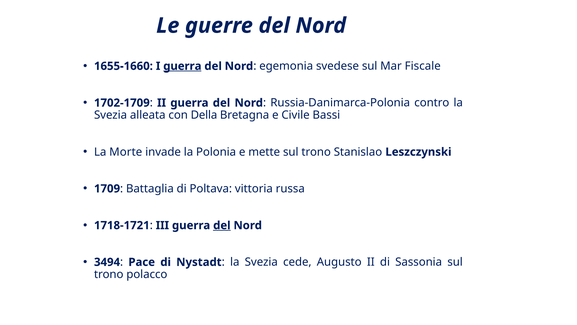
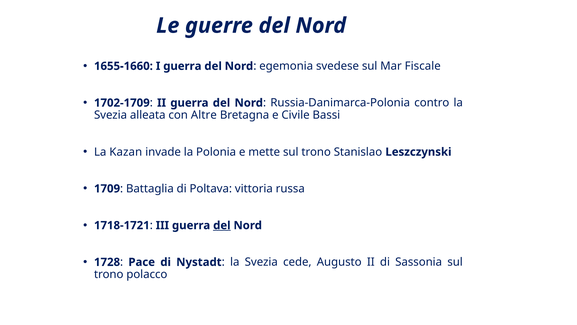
guerra underline: present -> none (182, 66)
Della: Della -> Altre (204, 115)
Morte: Morte -> Kazan (126, 152)
3494: 3494 -> 1728 (107, 262)
